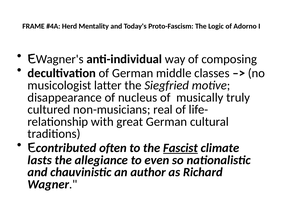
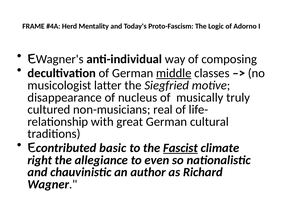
middle underline: none -> present (174, 73)
often: often -> basic (113, 147)
lasts: lasts -> right (40, 159)
